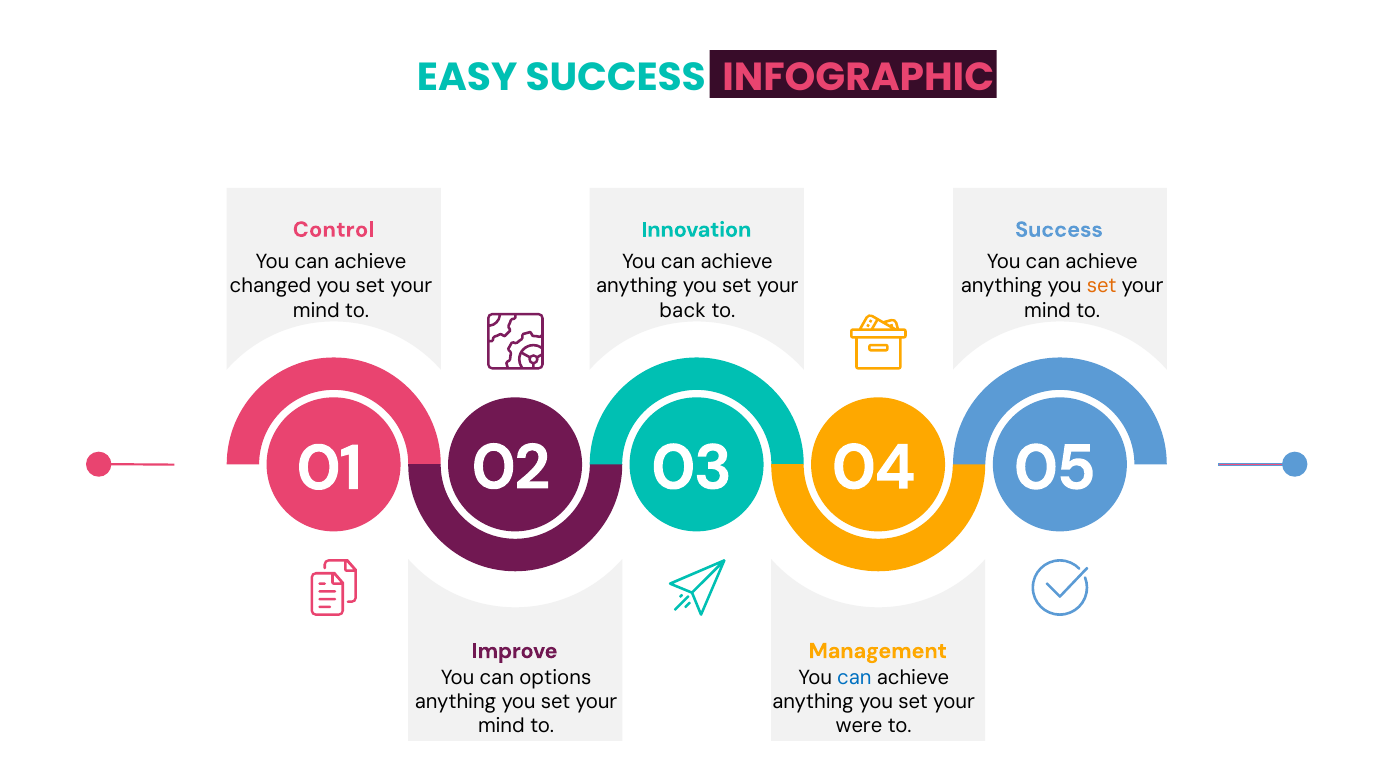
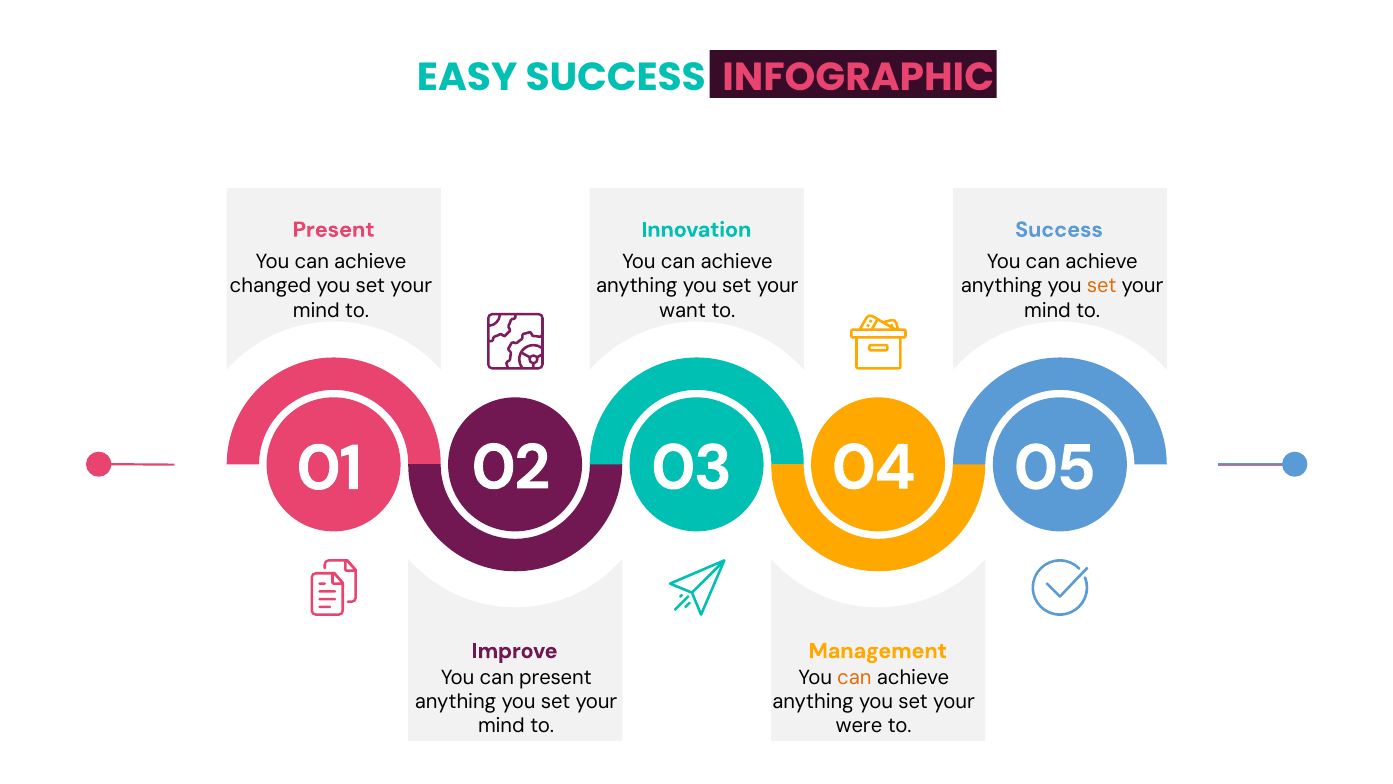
Control: Control -> Present (334, 229)
back: back -> want (683, 310)
can options: options -> present (555, 677)
can colour: blue -> orange (854, 677)
